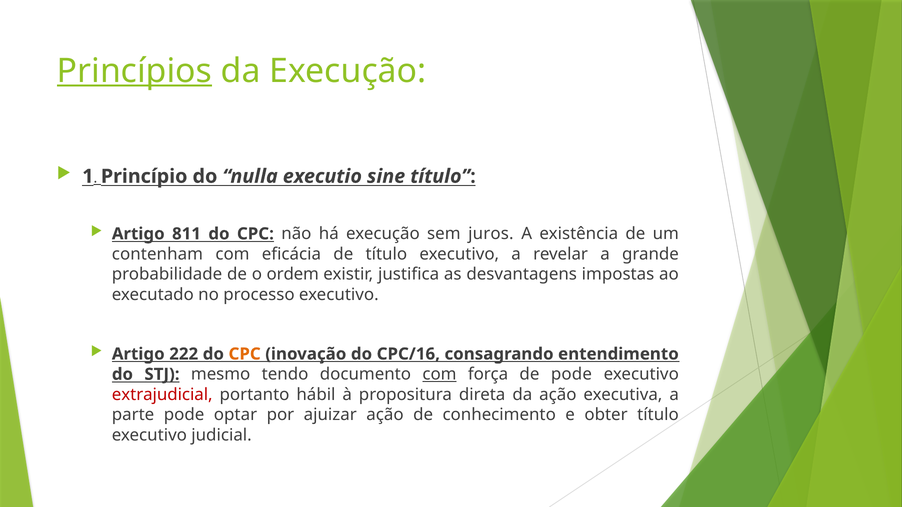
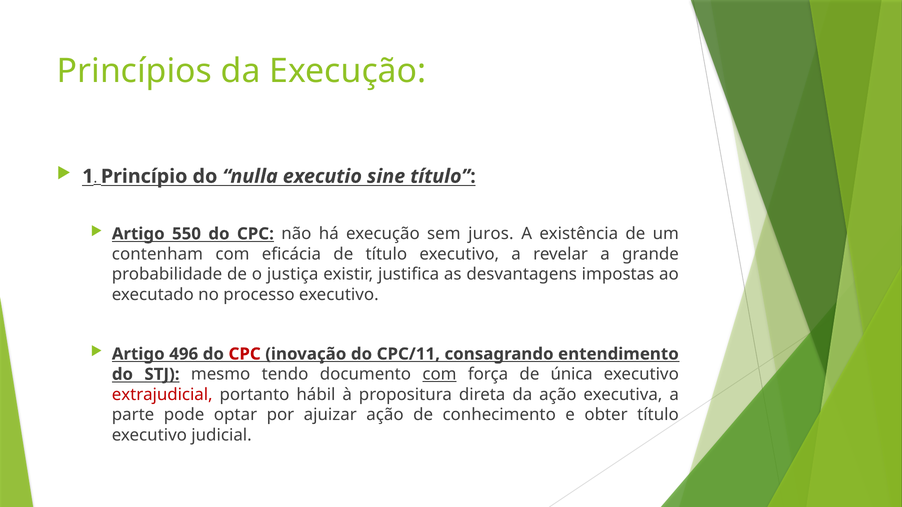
Princípios underline: present -> none (134, 71)
811: 811 -> 550 (187, 234)
ordem: ordem -> justiça (293, 275)
222: 222 -> 496 (184, 354)
CPC colour: orange -> red (245, 354)
CPC/16: CPC/16 -> CPC/11 (408, 354)
de pode: pode -> única (572, 375)
